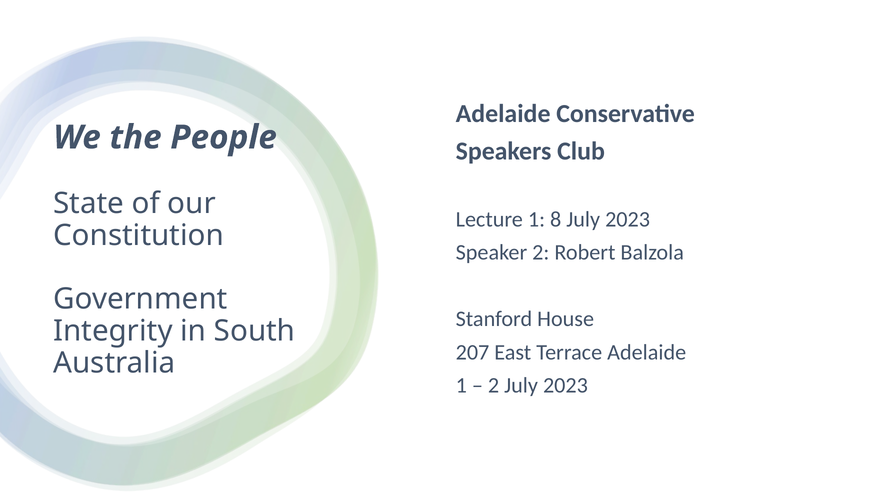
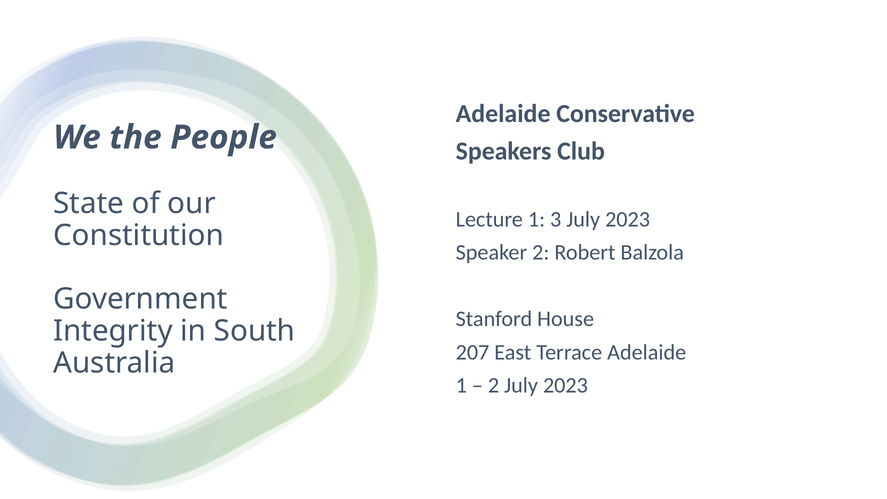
8: 8 -> 3 (556, 219)
